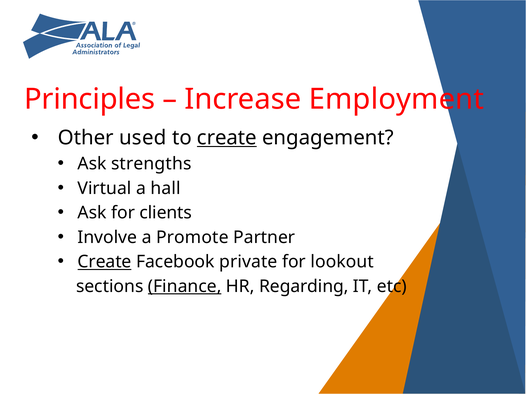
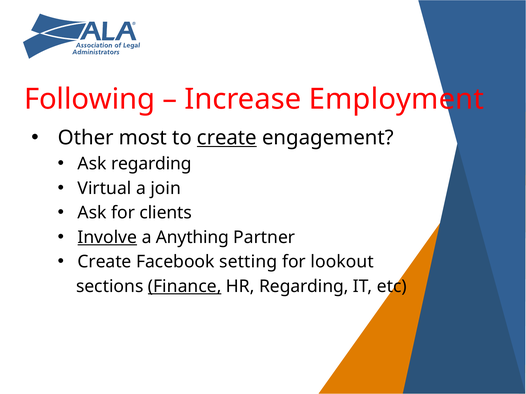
Principles: Principles -> Following (90, 99)
used: used -> most (143, 138)
Ask strengths: strengths -> regarding (151, 164)
hall: hall -> join (166, 189)
Involve underline: none -> present (107, 238)
Promote: Promote -> Anything (192, 238)
Create underline: present -> none (105, 262)
private: private -> setting (248, 262)
